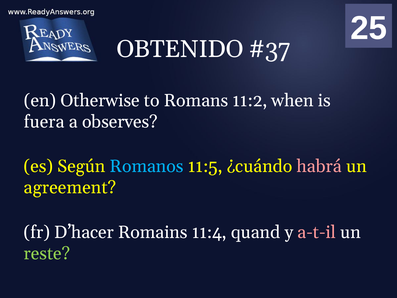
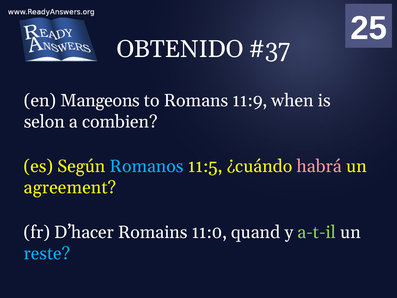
Otherwise: Otherwise -> Mangeons (100, 100)
11:2: 11:2 -> 11:9 (250, 100)
fuera: fuera -> selon (44, 122)
observes: observes -> combien (120, 122)
11:4: 11:4 -> 11:0 (209, 232)
a-t-il colour: pink -> light green (317, 232)
reste colour: light green -> light blue (47, 253)
